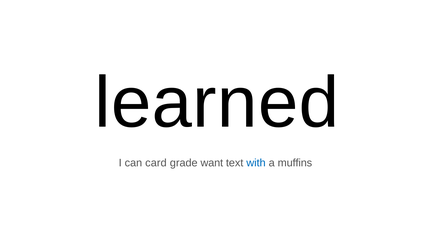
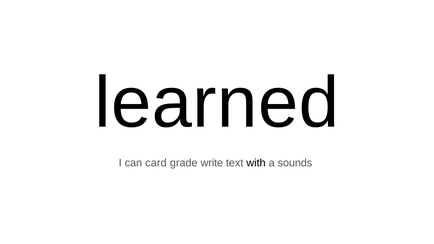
want: want -> write (212, 163)
with colour: blue -> black (256, 163)
muffins: muffins -> sounds (295, 163)
